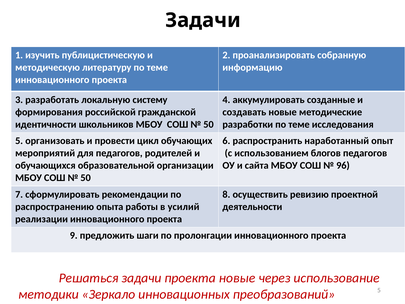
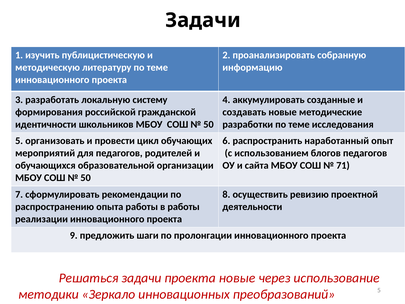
96: 96 -> 71 (343, 165)
в усилий: усилий -> работы (184, 207)
